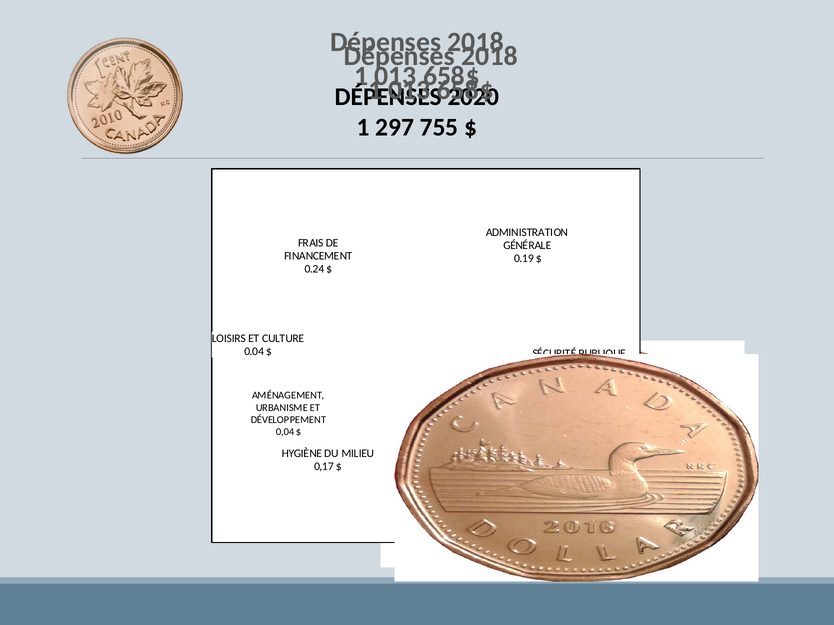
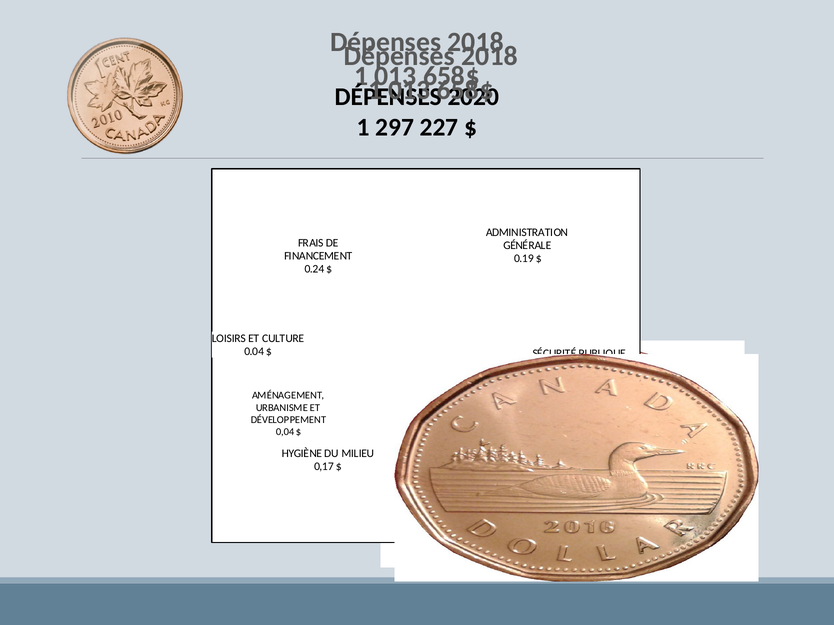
755: 755 -> 227 (439, 127)
